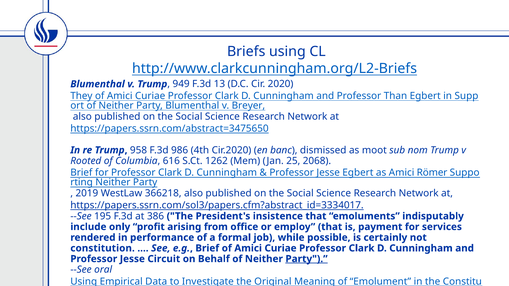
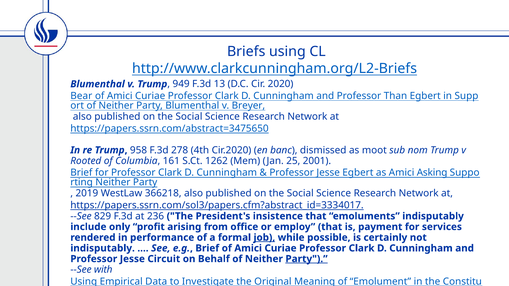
They: They -> Bear (81, 96)
986: 986 -> 278 (180, 150)
616: 616 -> 161 (171, 161)
2068: 2068 -> 2001 (317, 161)
Römer: Römer -> Asking (432, 173)
195: 195 -> 829 (103, 216)
386: 386 -> 236 (156, 216)
job underline: none -> present (264, 238)
constitution: constitution -> indisputably (103, 248)
oral: oral -> with (103, 270)
